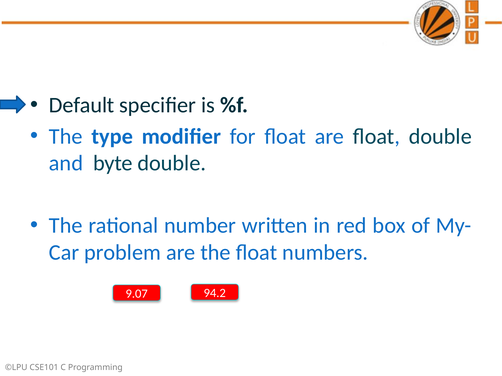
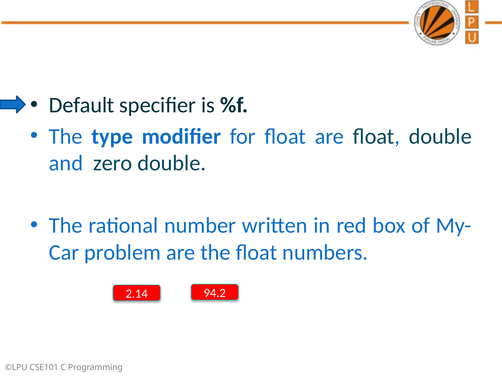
byte: byte -> zero (113, 163)
9.07: 9.07 -> 2.14 (137, 294)
